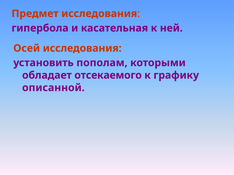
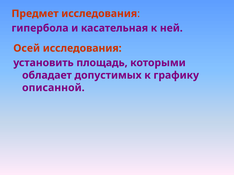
пополам: пополам -> площадь (102, 63)
отсекаемого: отсекаемого -> допустимых (108, 75)
